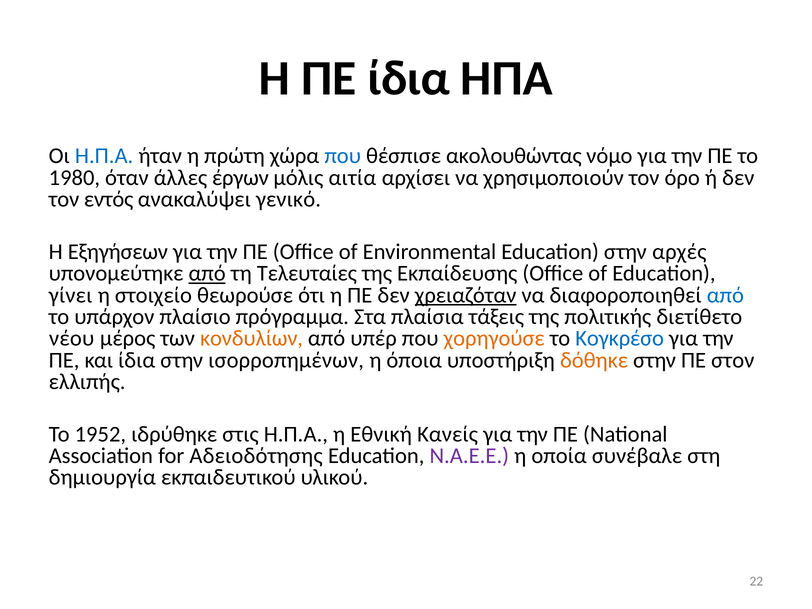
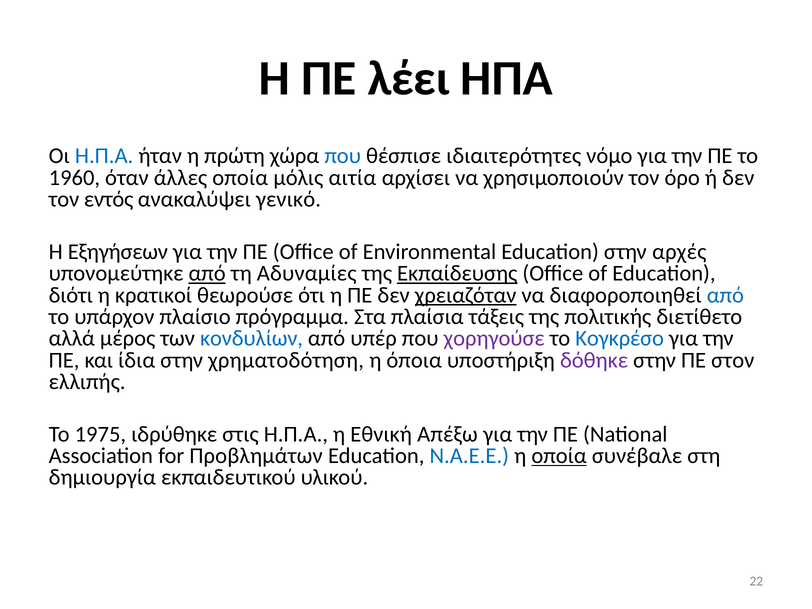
ΠΕ ίδια: ίδια -> λέει (409, 79)
ακολουθώντας: ακολουθώντας -> ιδιαιτερότητες (514, 156)
1980: 1980 -> 1960 (74, 178)
άλλες έργων: έργων -> οποία (240, 178)
Τελευταίες: Τελευταίες -> Αδυναμίες (307, 273)
Εκπαίδευσης underline: none -> present (457, 273)
γίνει: γίνει -> διότι (71, 295)
στοιχείο: στοιχείο -> κρατικοί (153, 295)
νέου: νέου -> αλλά (72, 338)
κονδυλίων colour: orange -> blue (251, 338)
χορηγούσε colour: orange -> purple (494, 338)
ισορροπημένων: ισορροπημένων -> χρηματοδότηση (286, 360)
δόθηκε colour: orange -> purple (594, 360)
1952: 1952 -> 1975 (100, 434)
Κανείς: Κανείς -> Απέξω (447, 434)
Αδειοδότησης: Αδειοδότησης -> Προβλημάτων (256, 456)
Ν.Α.Ε.Ε colour: purple -> blue (469, 456)
οποία underline: none -> present (559, 456)
